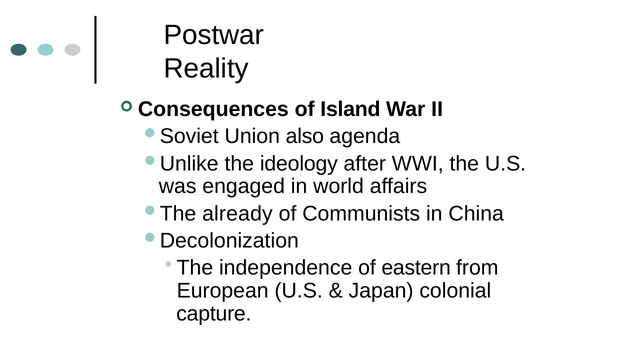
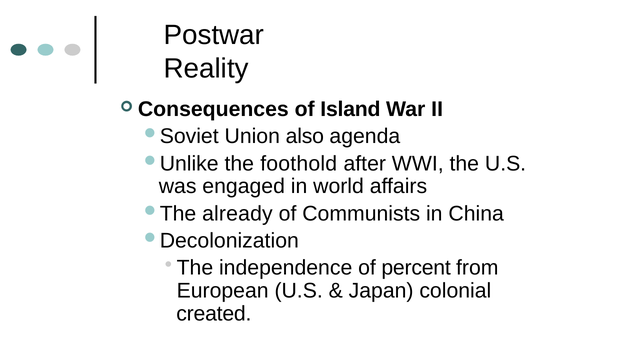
ideology: ideology -> foothold (299, 163)
eastern: eastern -> percent (416, 268)
capture: capture -> created (214, 314)
